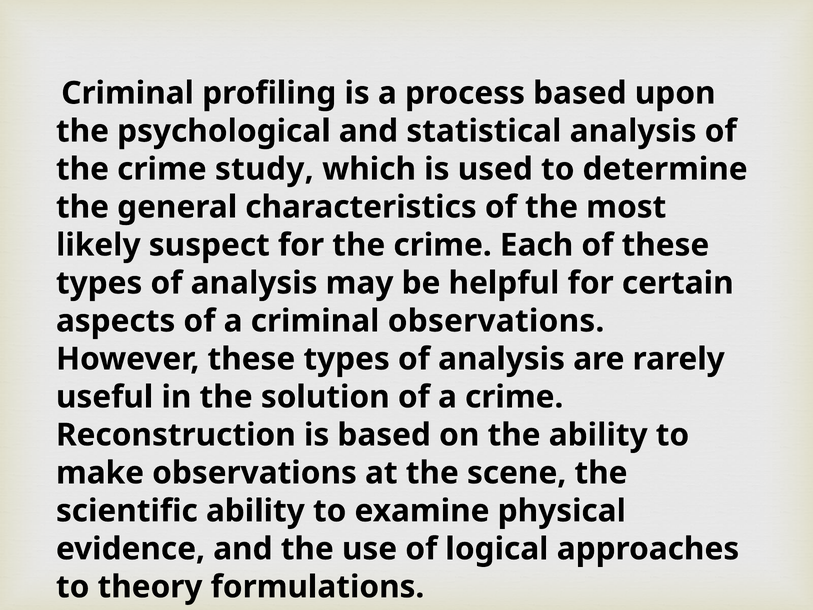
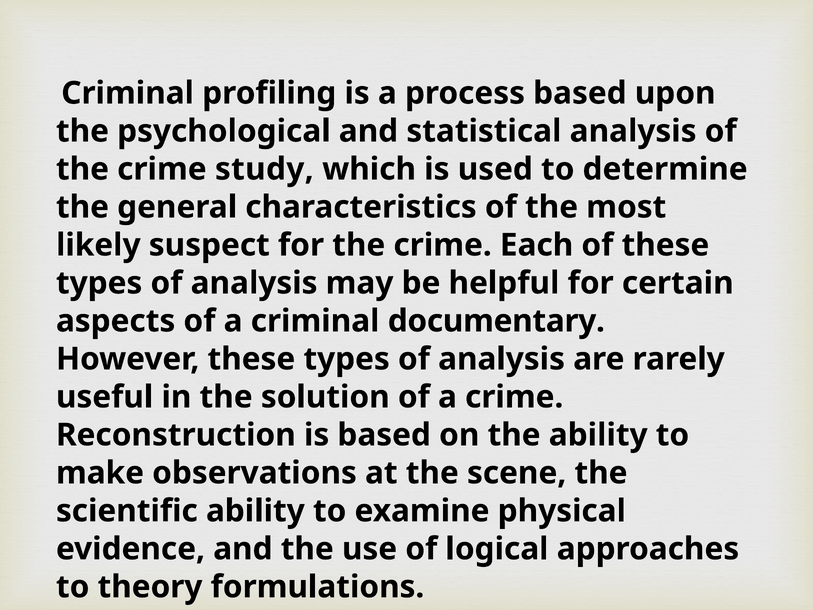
criminal observations: observations -> documentary (496, 321)
